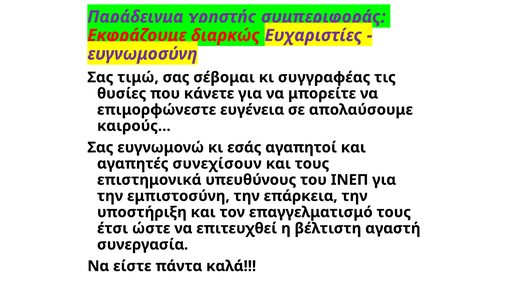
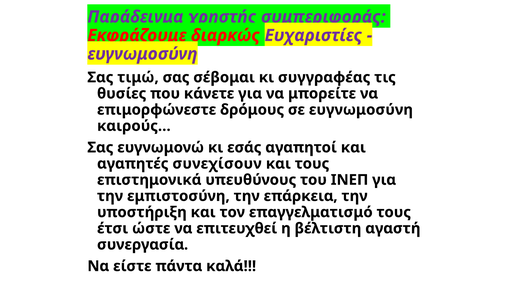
ευγένεια: ευγένεια -> δρόμους (252, 110)
σε απολαύσουμε: απολαύσουμε -> ευγνωμοσύνη (361, 110)
